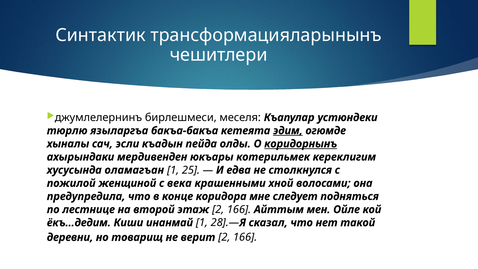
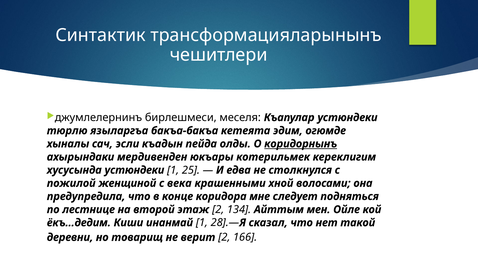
эдим underline: present -> none (288, 131)
хусусында оламагъан: оламагъан -> устюндеки (134, 170)
этаж 2 166: 166 -> 134 (239, 209)
